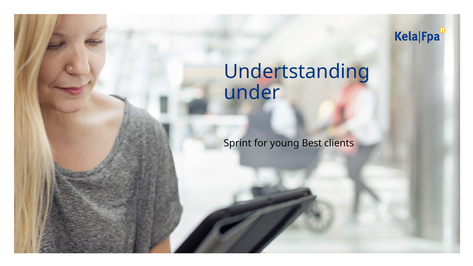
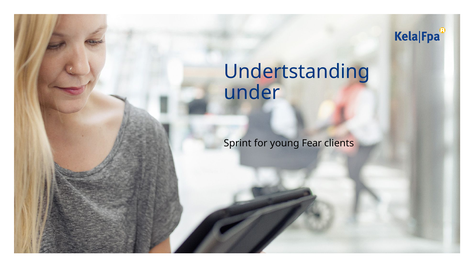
Best: Best -> Fear (312, 143)
